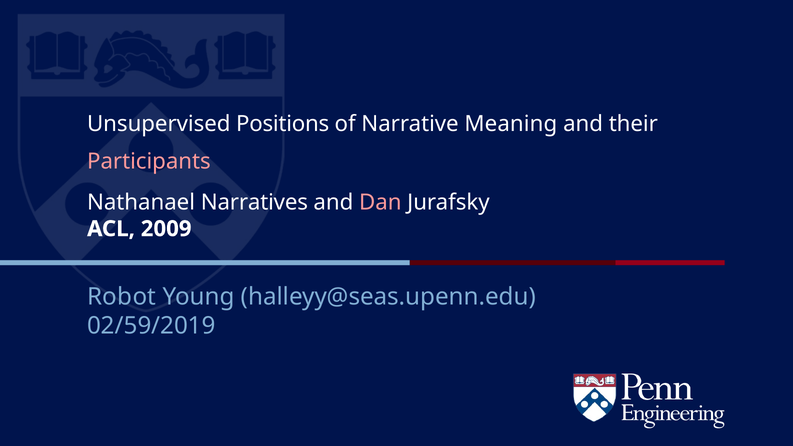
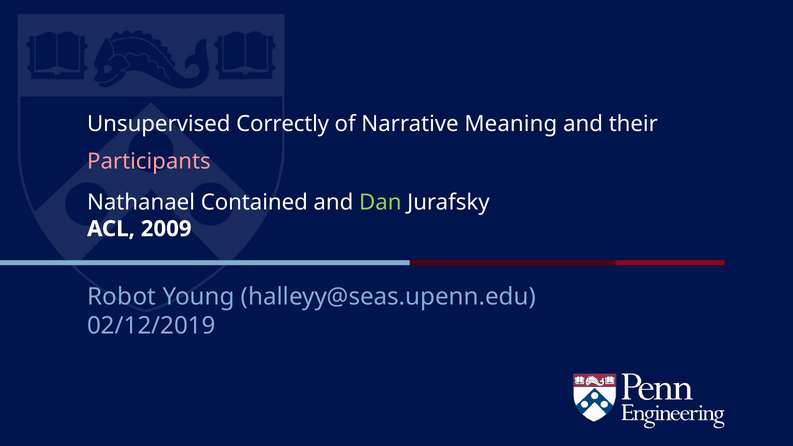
Positions: Positions -> Correctly (283, 124)
Narratives: Narratives -> Contained (254, 202)
Dan colour: pink -> light green (380, 202)
02/59/2019: 02/59/2019 -> 02/12/2019 (151, 326)
